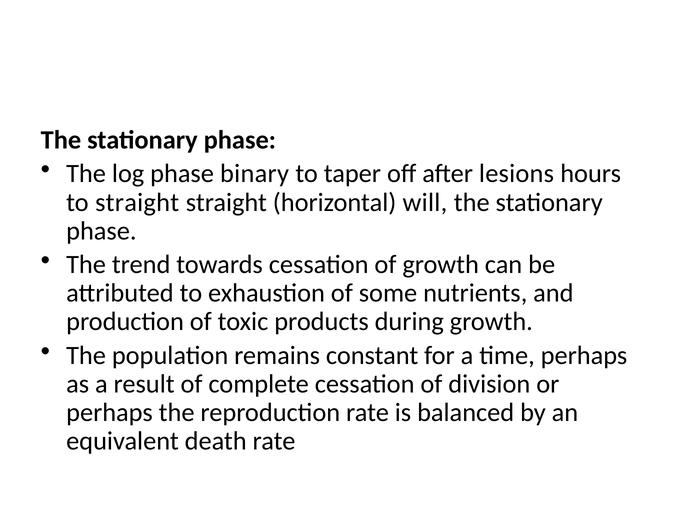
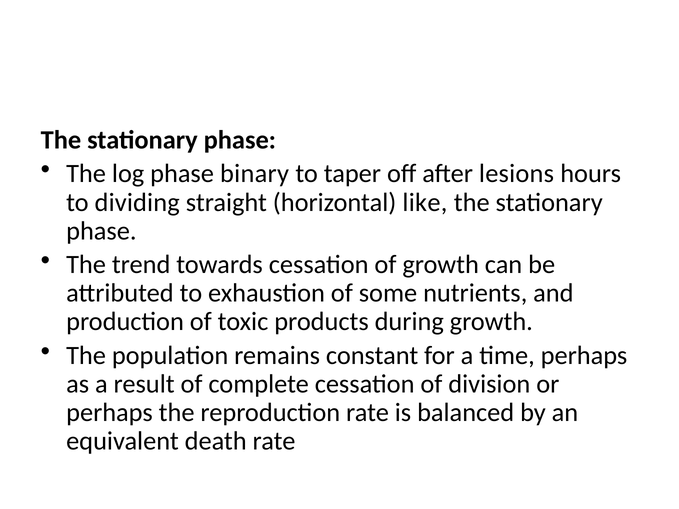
to straight: straight -> dividing (137, 202)
will: will -> like (425, 202)
